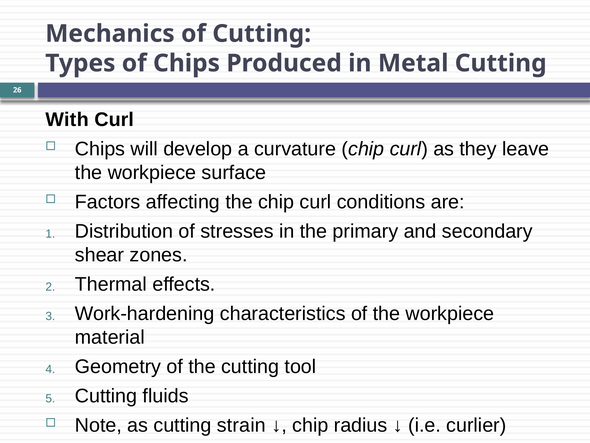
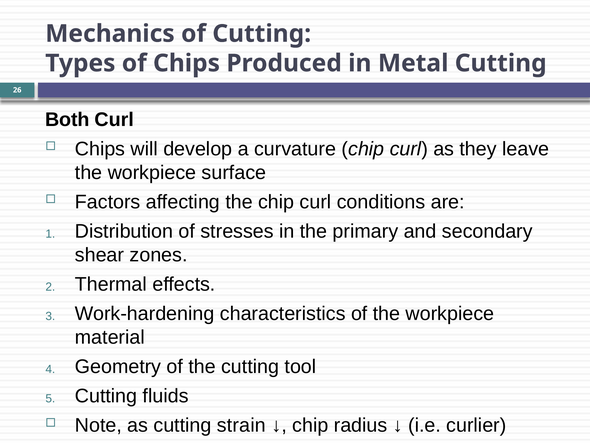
With: With -> Both (67, 119)
